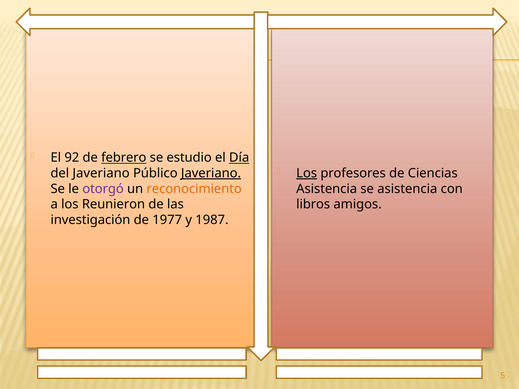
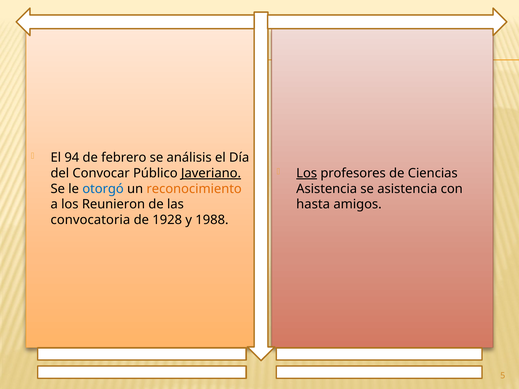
92: 92 -> 94 (72, 158)
febrero underline: present -> none (124, 158)
estudio: estudio -> análisis (189, 158)
Día underline: present -> none (239, 158)
del Javeriano: Javeriano -> Convocar (101, 173)
otorgó colour: purple -> blue (103, 189)
libros: libros -> hasta (313, 205)
investigación: investigación -> convocatoria (90, 220)
1977: 1977 -> 1928 (167, 220)
1987: 1987 -> 1988 (212, 220)
